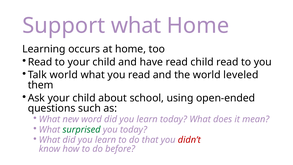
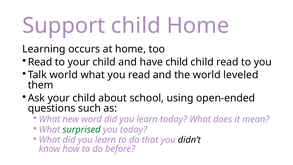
Support what: what -> child (136, 26)
have read: read -> child (177, 62)
didn’t colour: red -> black (189, 140)
